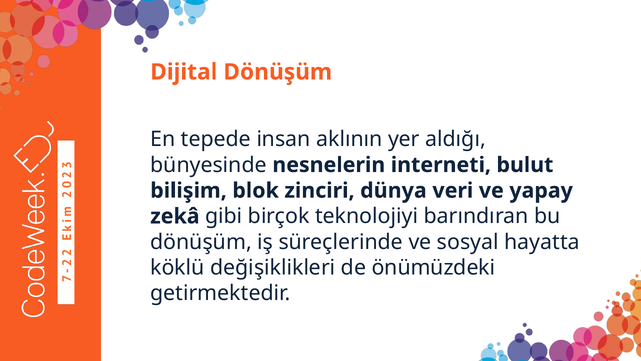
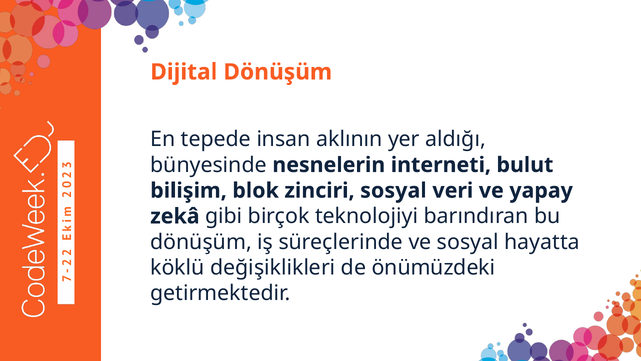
zinciri dünya: dünya -> sosyal (393, 190)
